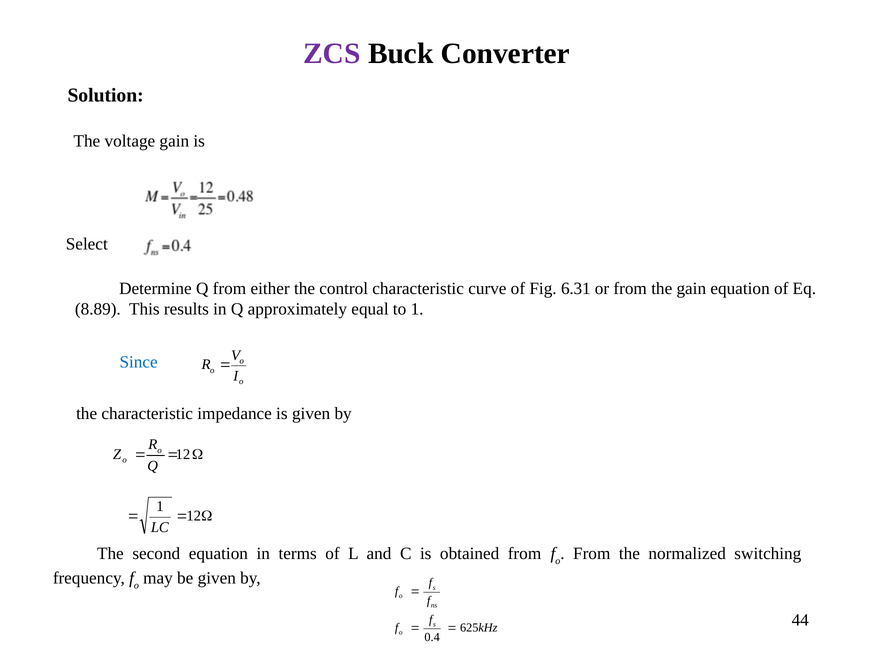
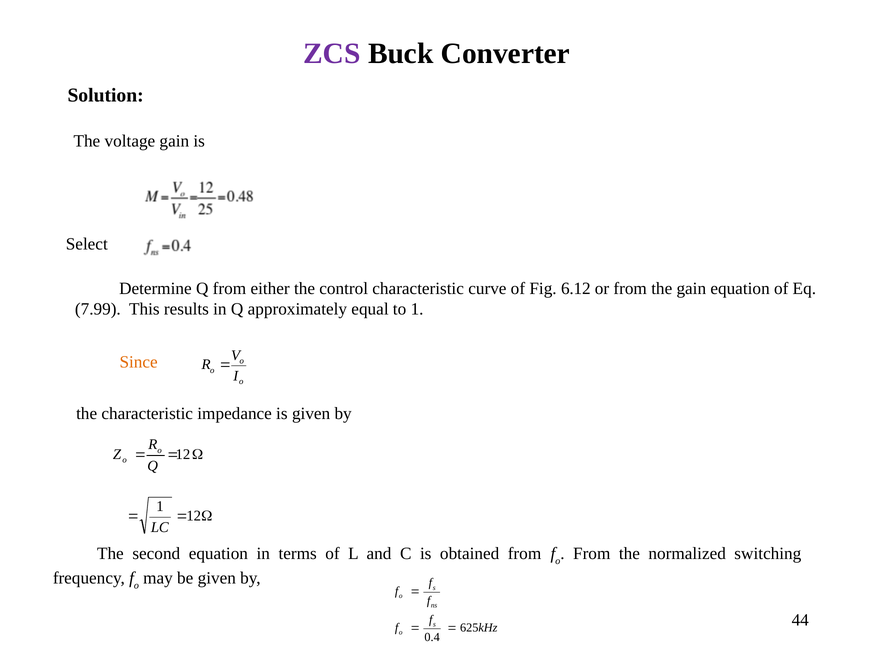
6.31: 6.31 -> 6.12 (576, 288)
8.89: 8.89 -> 7.99 (98, 309)
Since colour: blue -> orange (139, 362)
